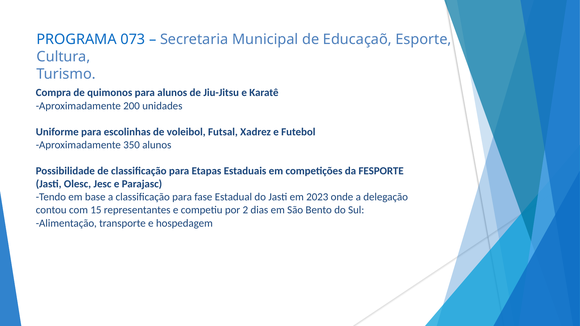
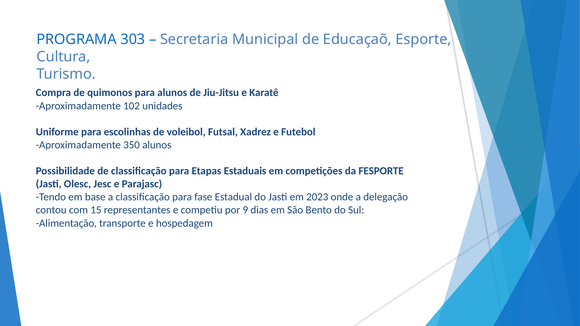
073: 073 -> 303 (133, 39)
200: 200 -> 102 (132, 106)
2: 2 -> 9 (245, 210)
